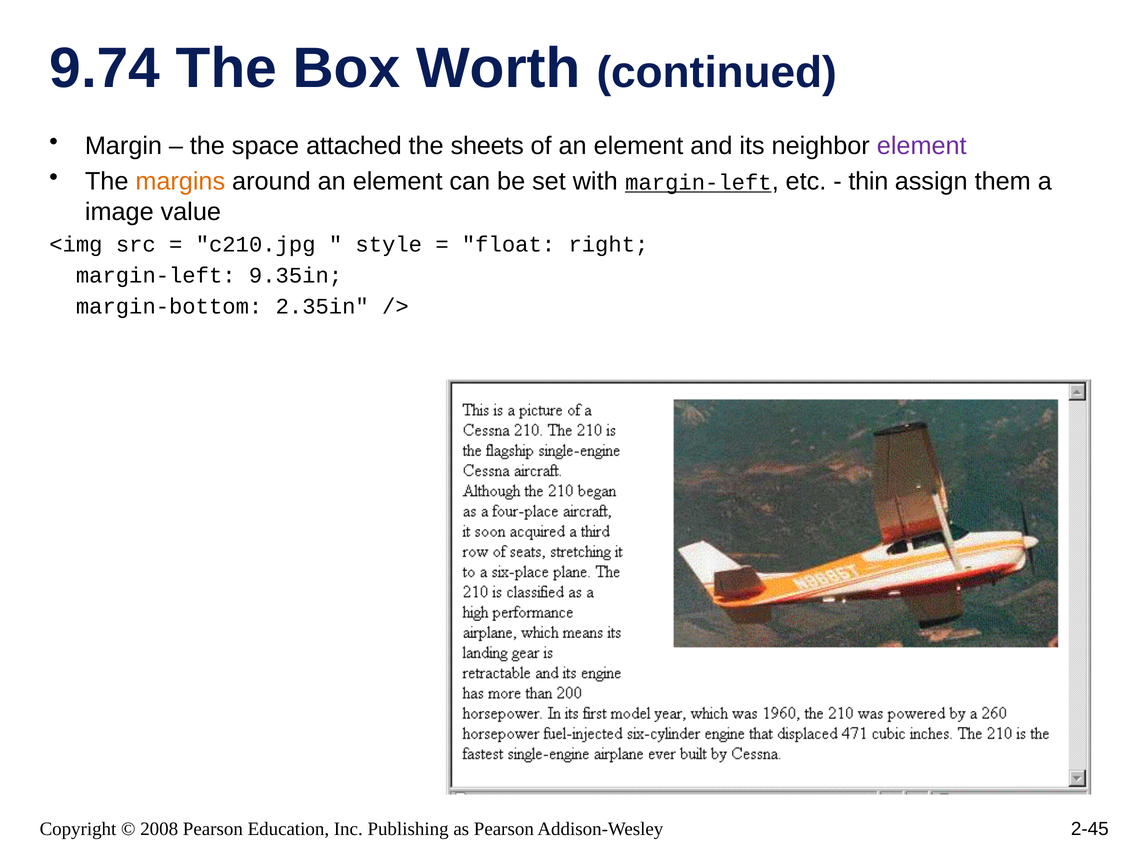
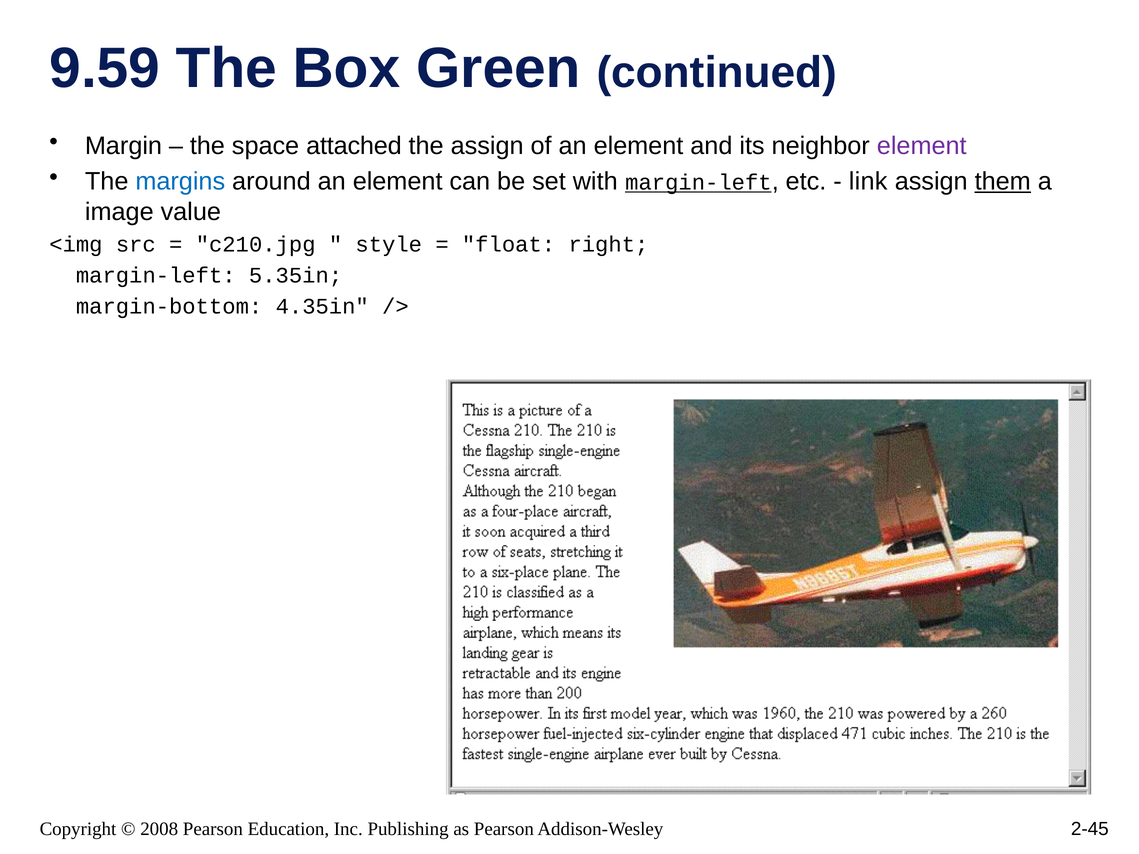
9.74: 9.74 -> 9.59 (105, 68)
Worth: Worth -> Green (498, 68)
the sheets: sheets -> assign (487, 146)
margins colour: orange -> blue (180, 181)
thin: thin -> link (868, 181)
them underline: none -> present (1003, 181)
9.35in: 9.35in -> 5.35in (296, 276)
2.35in: 2.35in -> 4.35in (322, 307)
